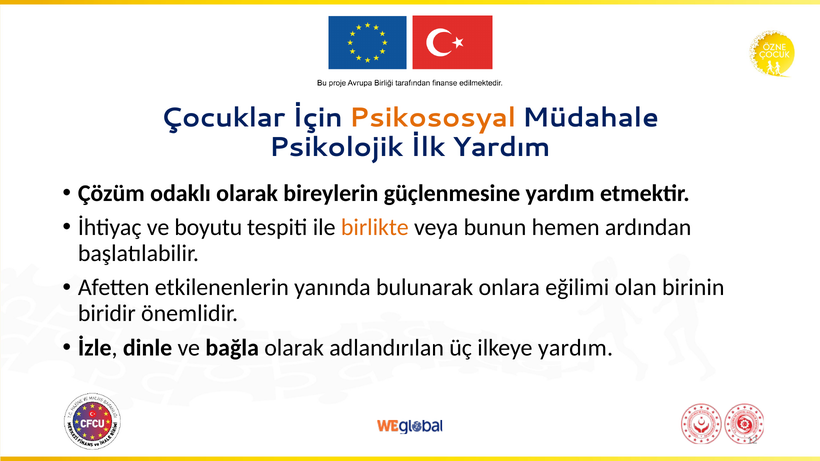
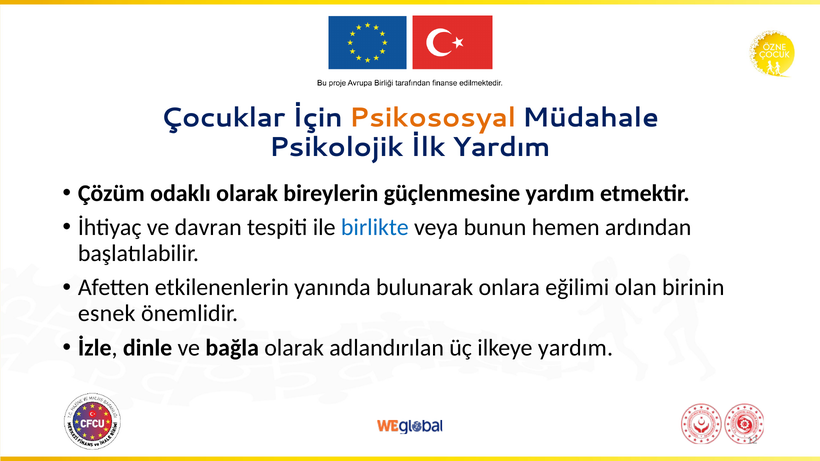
boyutu: boyutu -> davran (208, 228)
birlikte colour: orange -> blue (375, 228)
biridir: biridir -> esnek (107, 314)
